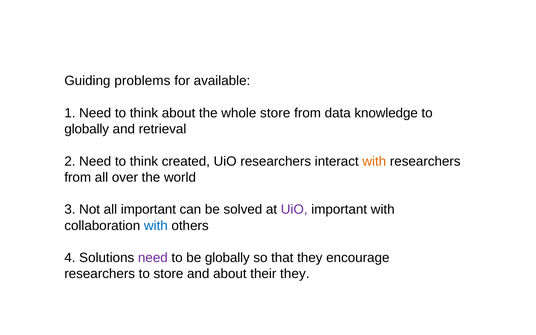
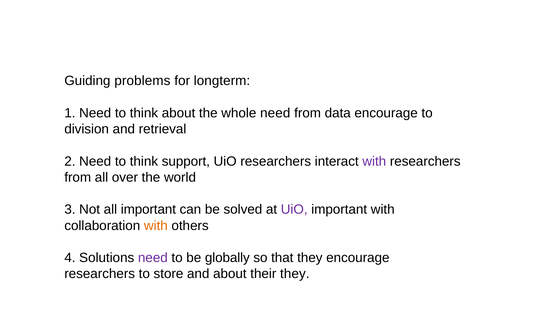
available: available -> longterm (222, 81)
whole store: store -> need (275, 113)
data knowledge: knowledge -> encourage (386, 113)
globally: globally -> division (87, 129)
created: created -> support (186, 161)
with colour: orange -> purple (374, 161)
with colour: blue -> orange (156, 226)
